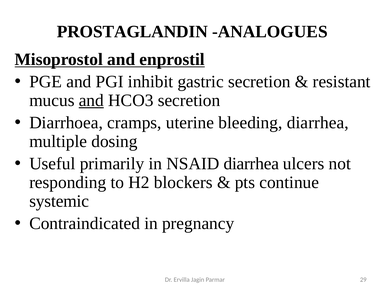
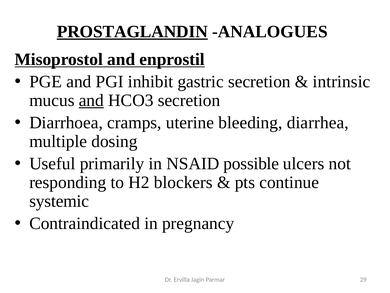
PROSTAGLANDIN underline: none -> present (132, 32)
resistant: resistant -> intrinsic (342, 81)
NSAID diarrhea: diarrhea -> possible (251, 163)
